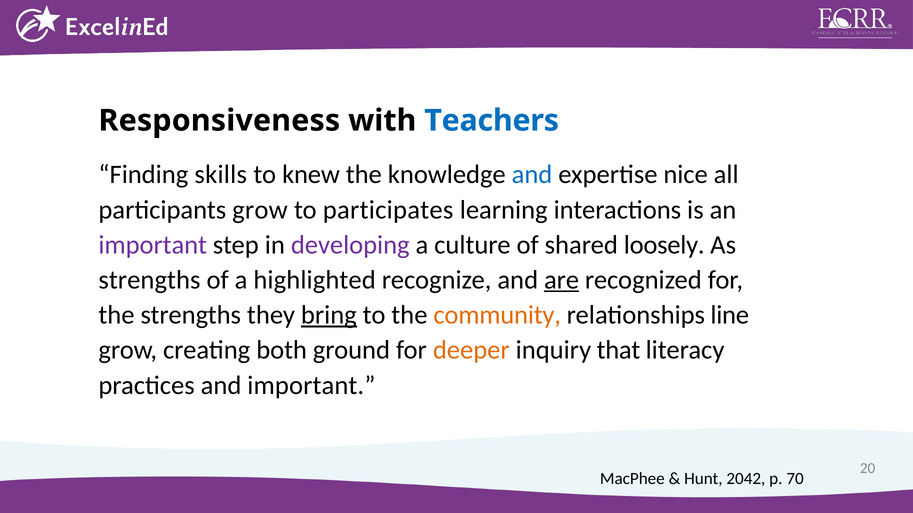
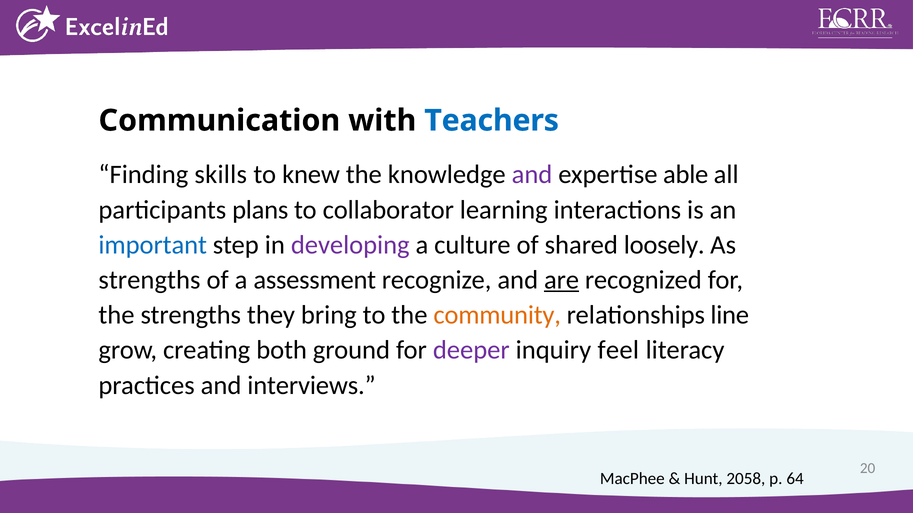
Responsiveness: Responsiveness -> Communication (219, 121)
and colour: blue -> purple (532, 175)
nice: nice -> able (686, 175)
participants grow: grow -> plans (260, 210)
participates: participates -> collaborator (388, 210)
important colour: purple -> blue (153, 245)
highlighted: highlighted -> assessment (315, 280)
bring underline: present -> none (329, 315)
deeper colour: orange -> purple (471, 351)
that: that -> feel (618, 351)
and important: important -> interviews (312, 386)
2042: 2042 -> 2058 (746, 479)
70: 70 -> 64 (795, 479)
